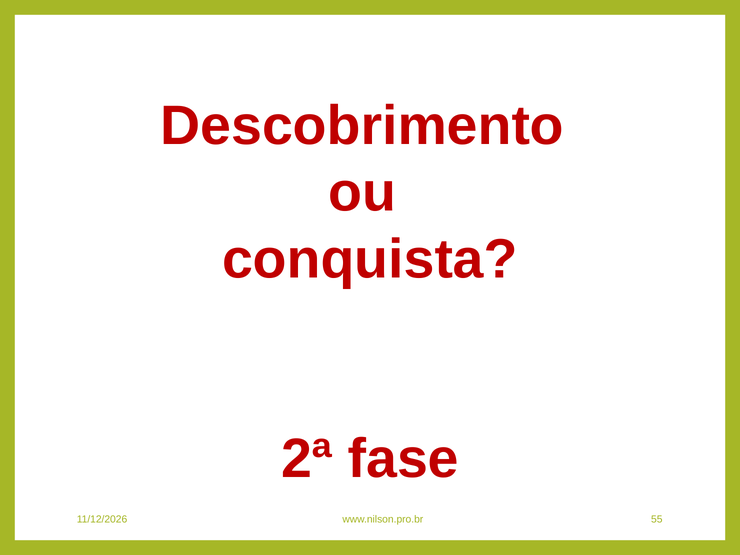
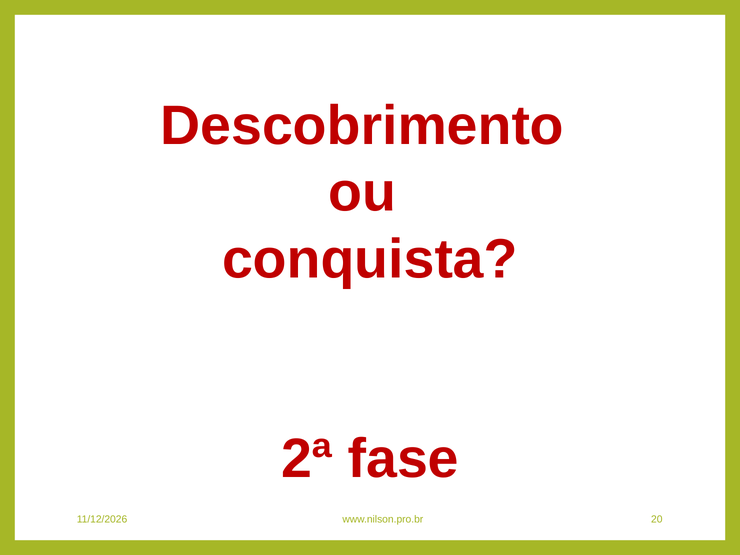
55: 55 -> 20 (657, 519)
